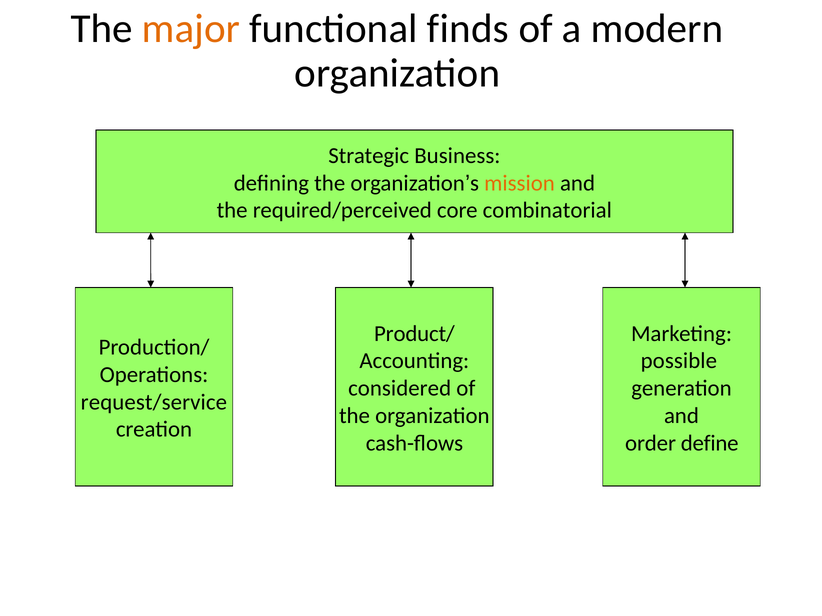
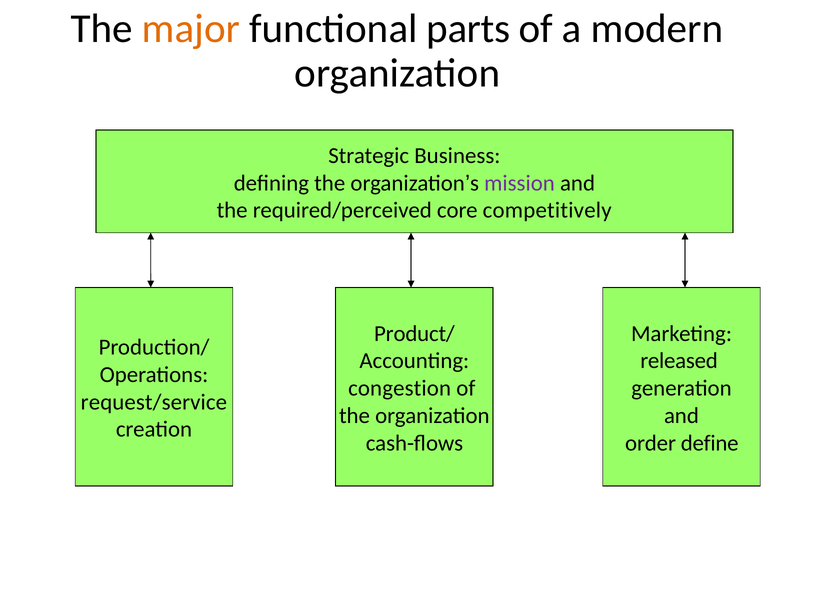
finds: finds -> parts (468, 29)
mission colour: orange -> purple (520, 183)
combinatorial: combinatorial -> competitively (547, 211)
possible: possible -> released (679, 361)
considered: considered -> congestion (400, 389)
